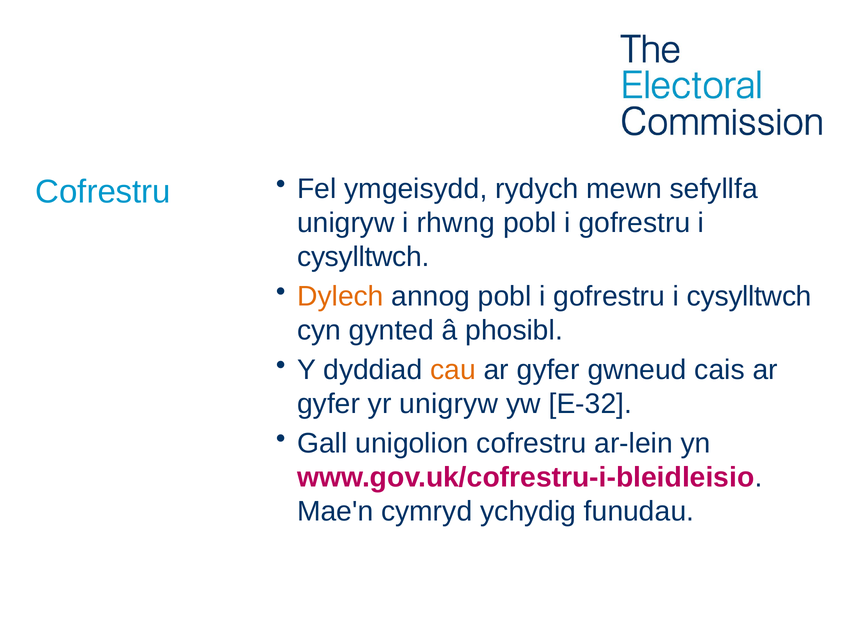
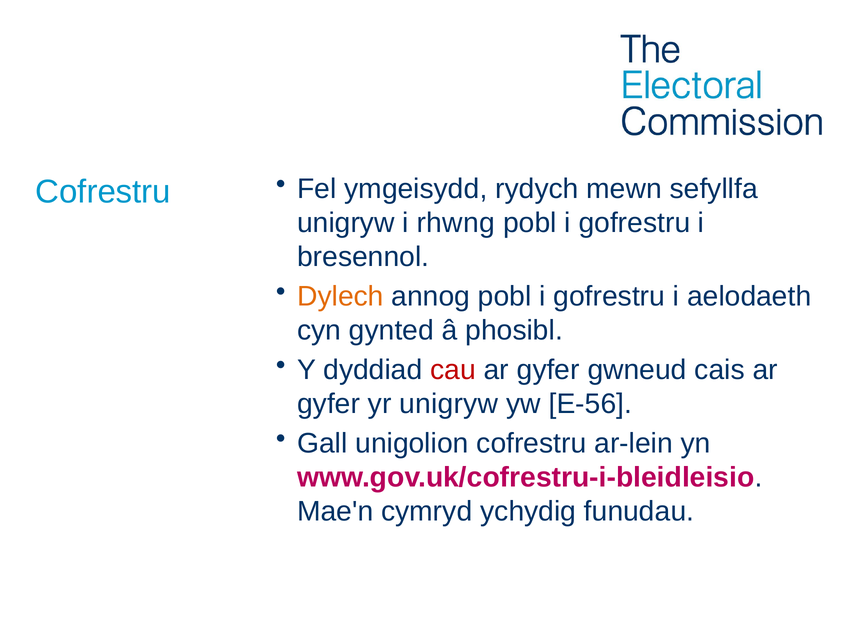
cysylltwch: cysylltwch -> bresennol (363, 257)
cysylltwch: cysylltwch -> aelodaeth (749, 296)
cau colour: orange -> red (453, 370)
E-32: E-32 -> E-56 (590, 404)
